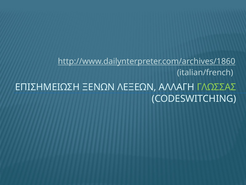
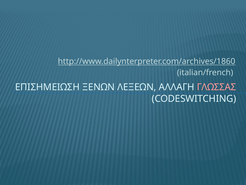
ΓΛΩΣΣΑΣ colour: light green -> pink (217, 87)
